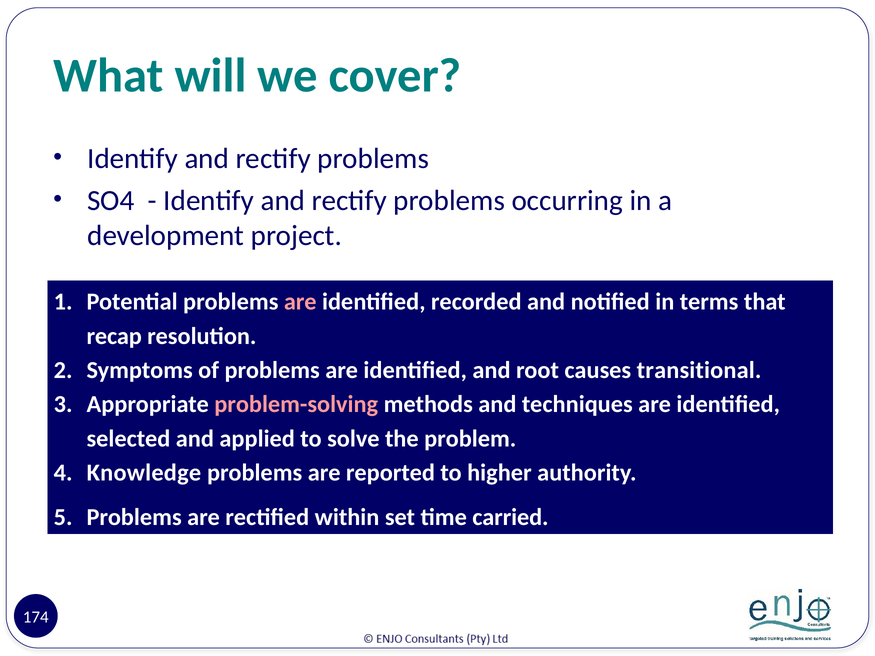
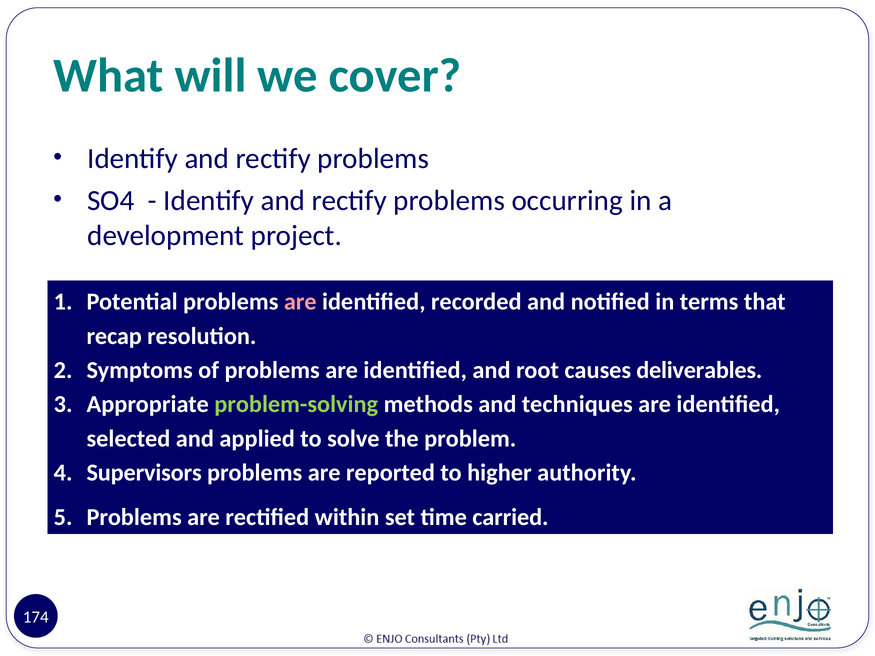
transitional: transitional -> deliverables (699, 370)
problem-solving colour: pink -> light green (296, 405)
Knowledge: Knowledge -> Supervisors (144, 473)
